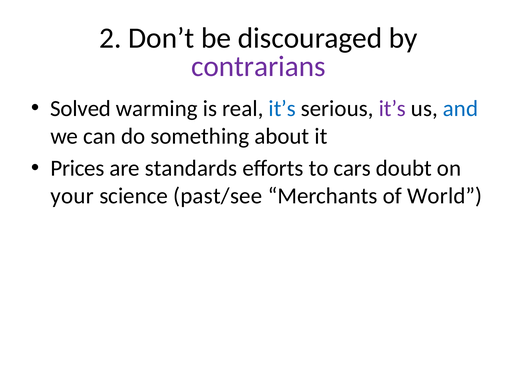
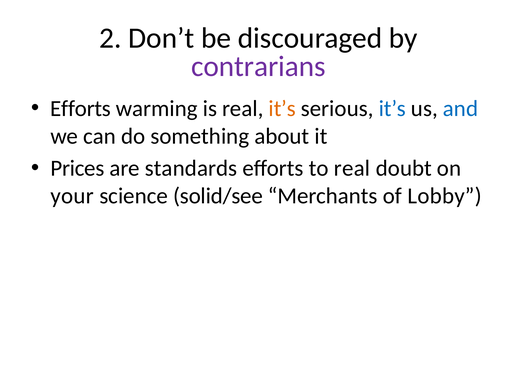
Solved: Solved -> Efforts (81, 108)
it’s colour: blue -> orange (282, 108)
it’s colour: purple -> blue (392, 108)
to cars: cars -> real (352, 168)
past/see: past/see -> solid/see (218, 196)
World: World -> Lobby (445, 196)
